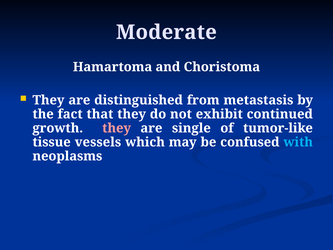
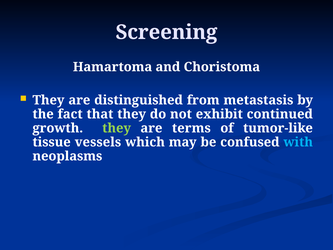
Moderate: Moderate -> Screening (166, 32)
they colour: pink -> light green (117, 128)
single: single -> terms (191, 128)
